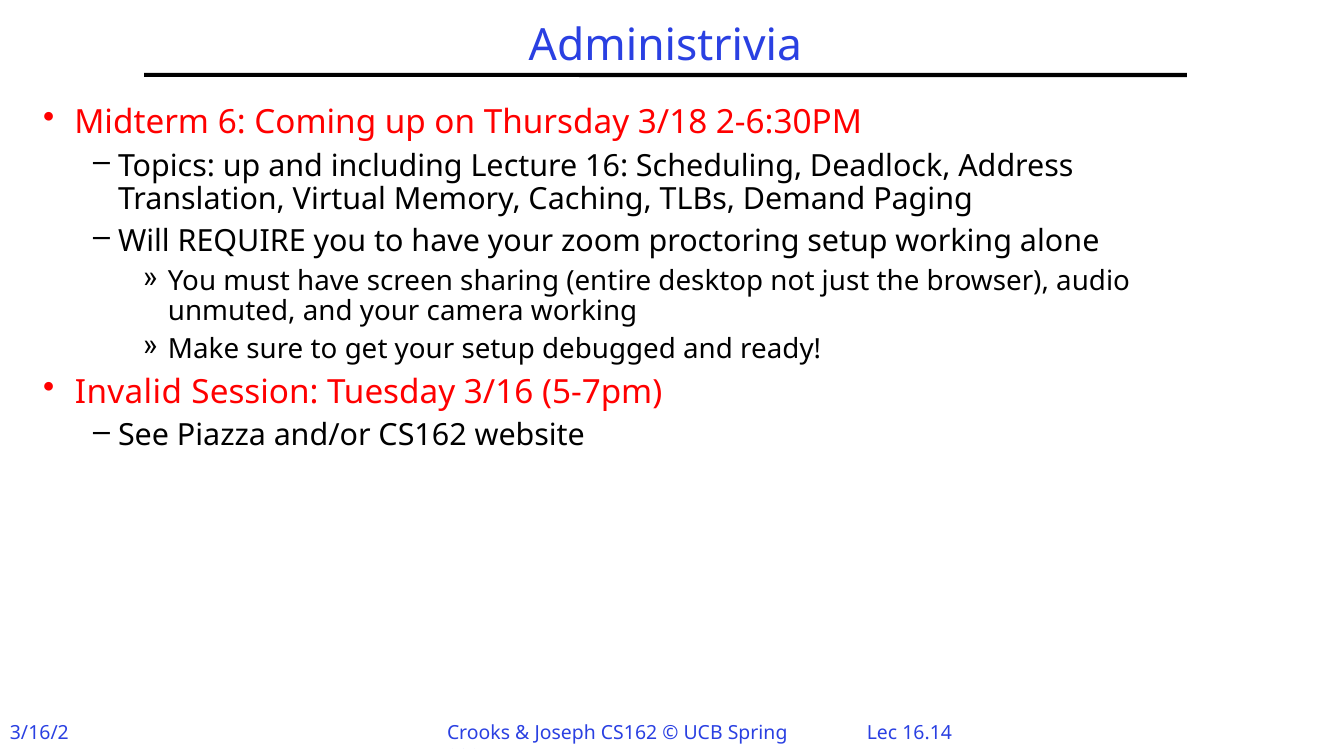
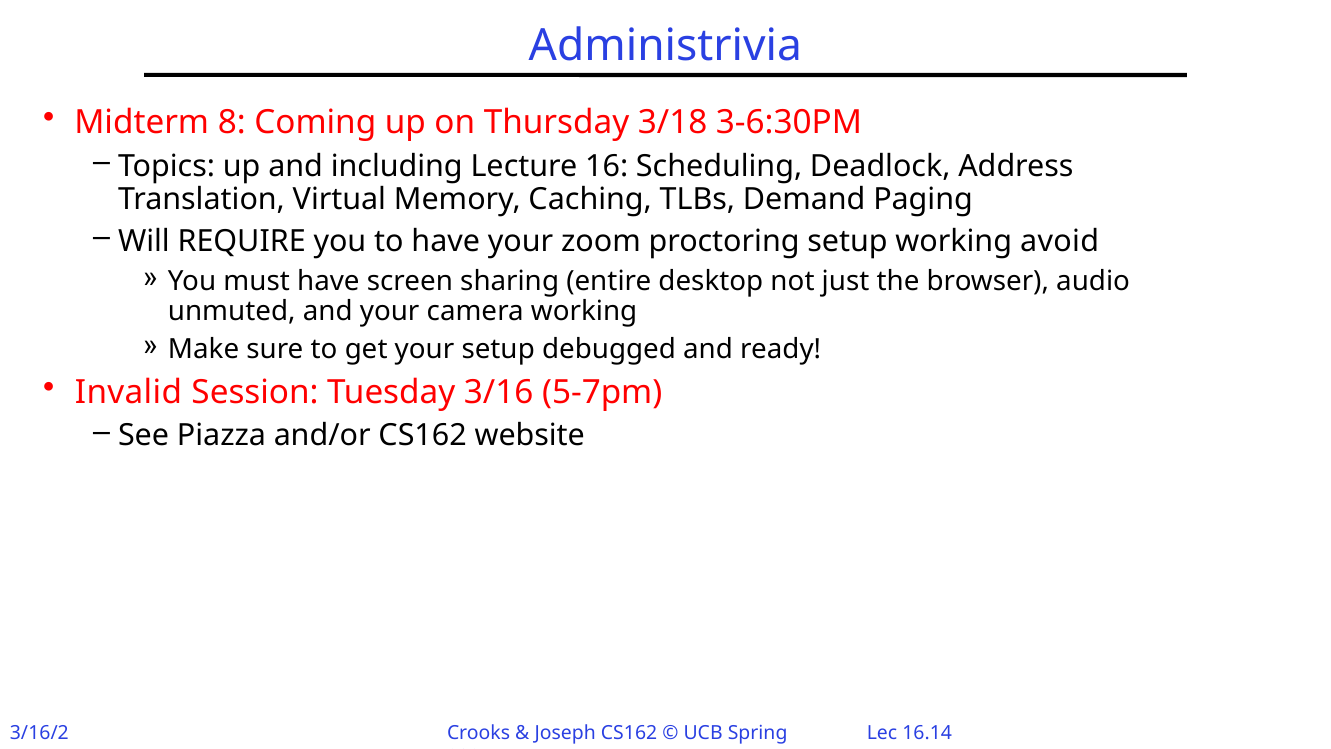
6: 6 -> 8 (232, 122)
2-6:30PM: 2-6:30PM -> 3-6:30PM (789, 122)
alone: alone -> avoid (1060, 241)
